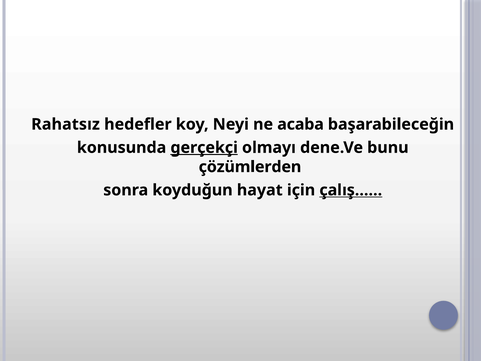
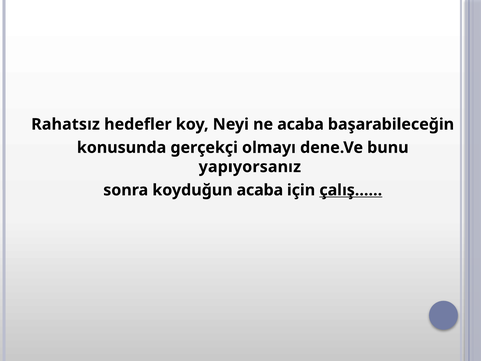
gerçekçi underline: present -> none (204, 147)
çözümlerden: çözümlerden -> yapıyorsanız (250, 167)
koyduğun hayat: hayat -> acaba (260, 190)
